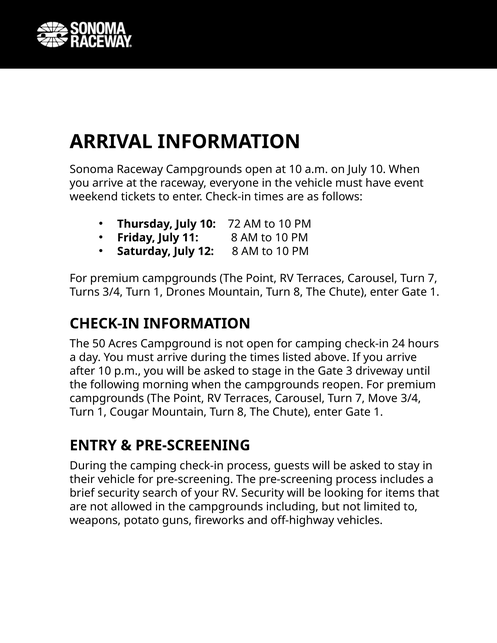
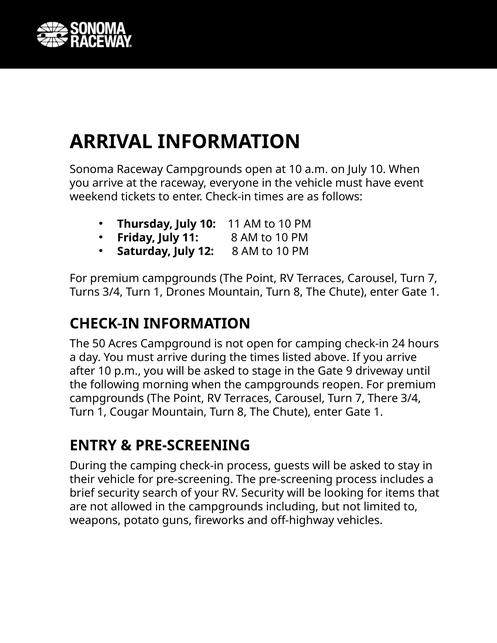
10 72: 72 -> 11 (234, 224)
3: 3 -> 9 (349, 371)
Move: Move -> There (383, 399)
